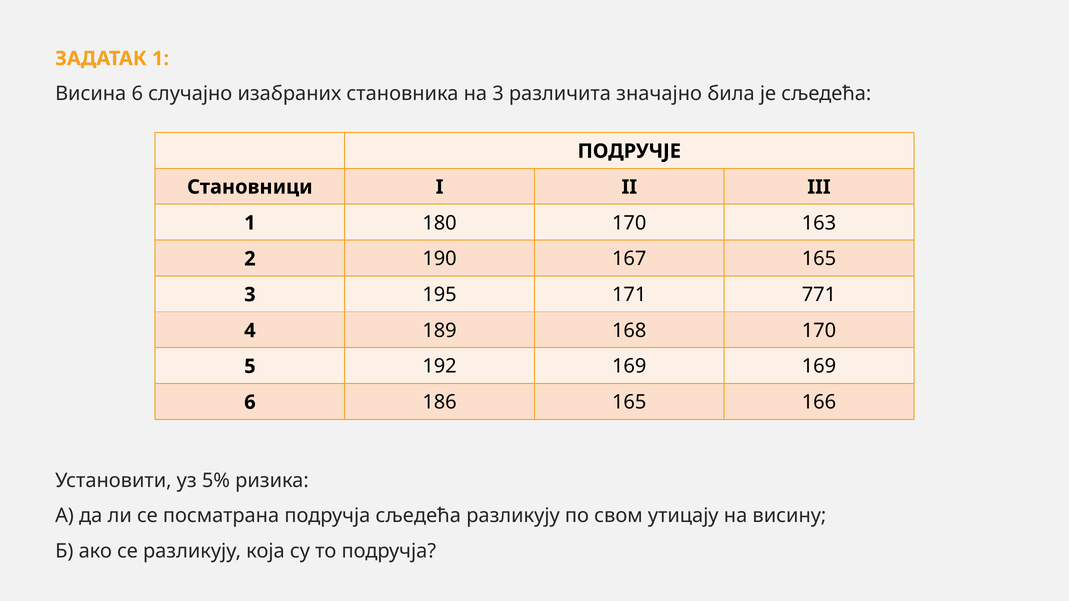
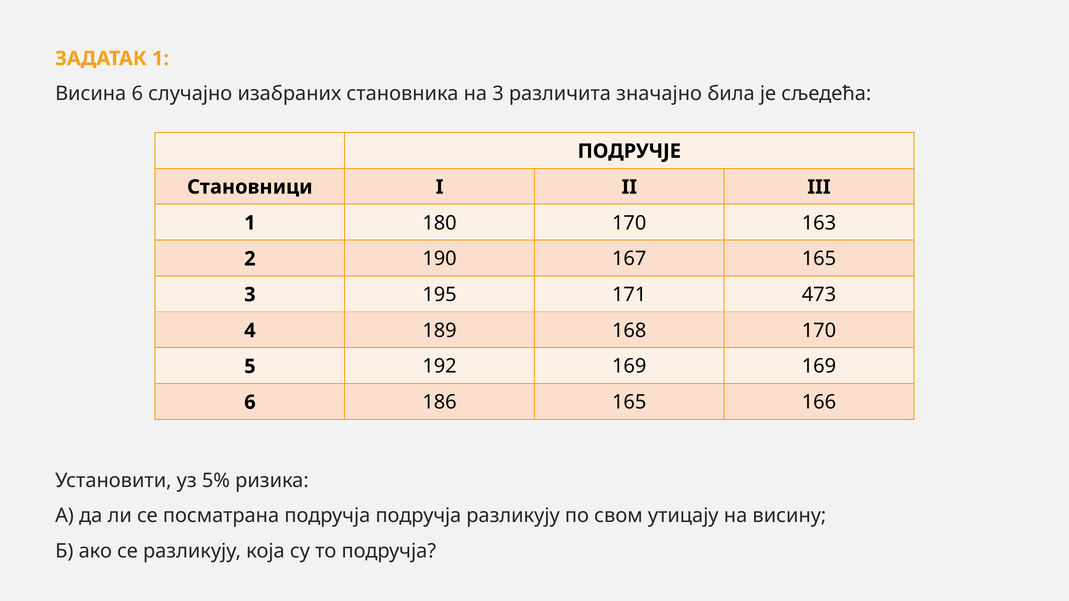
771: 771 -> 473 (819, 295)
подручја сљедећа: сљедећа -> подручја (418, 516)
